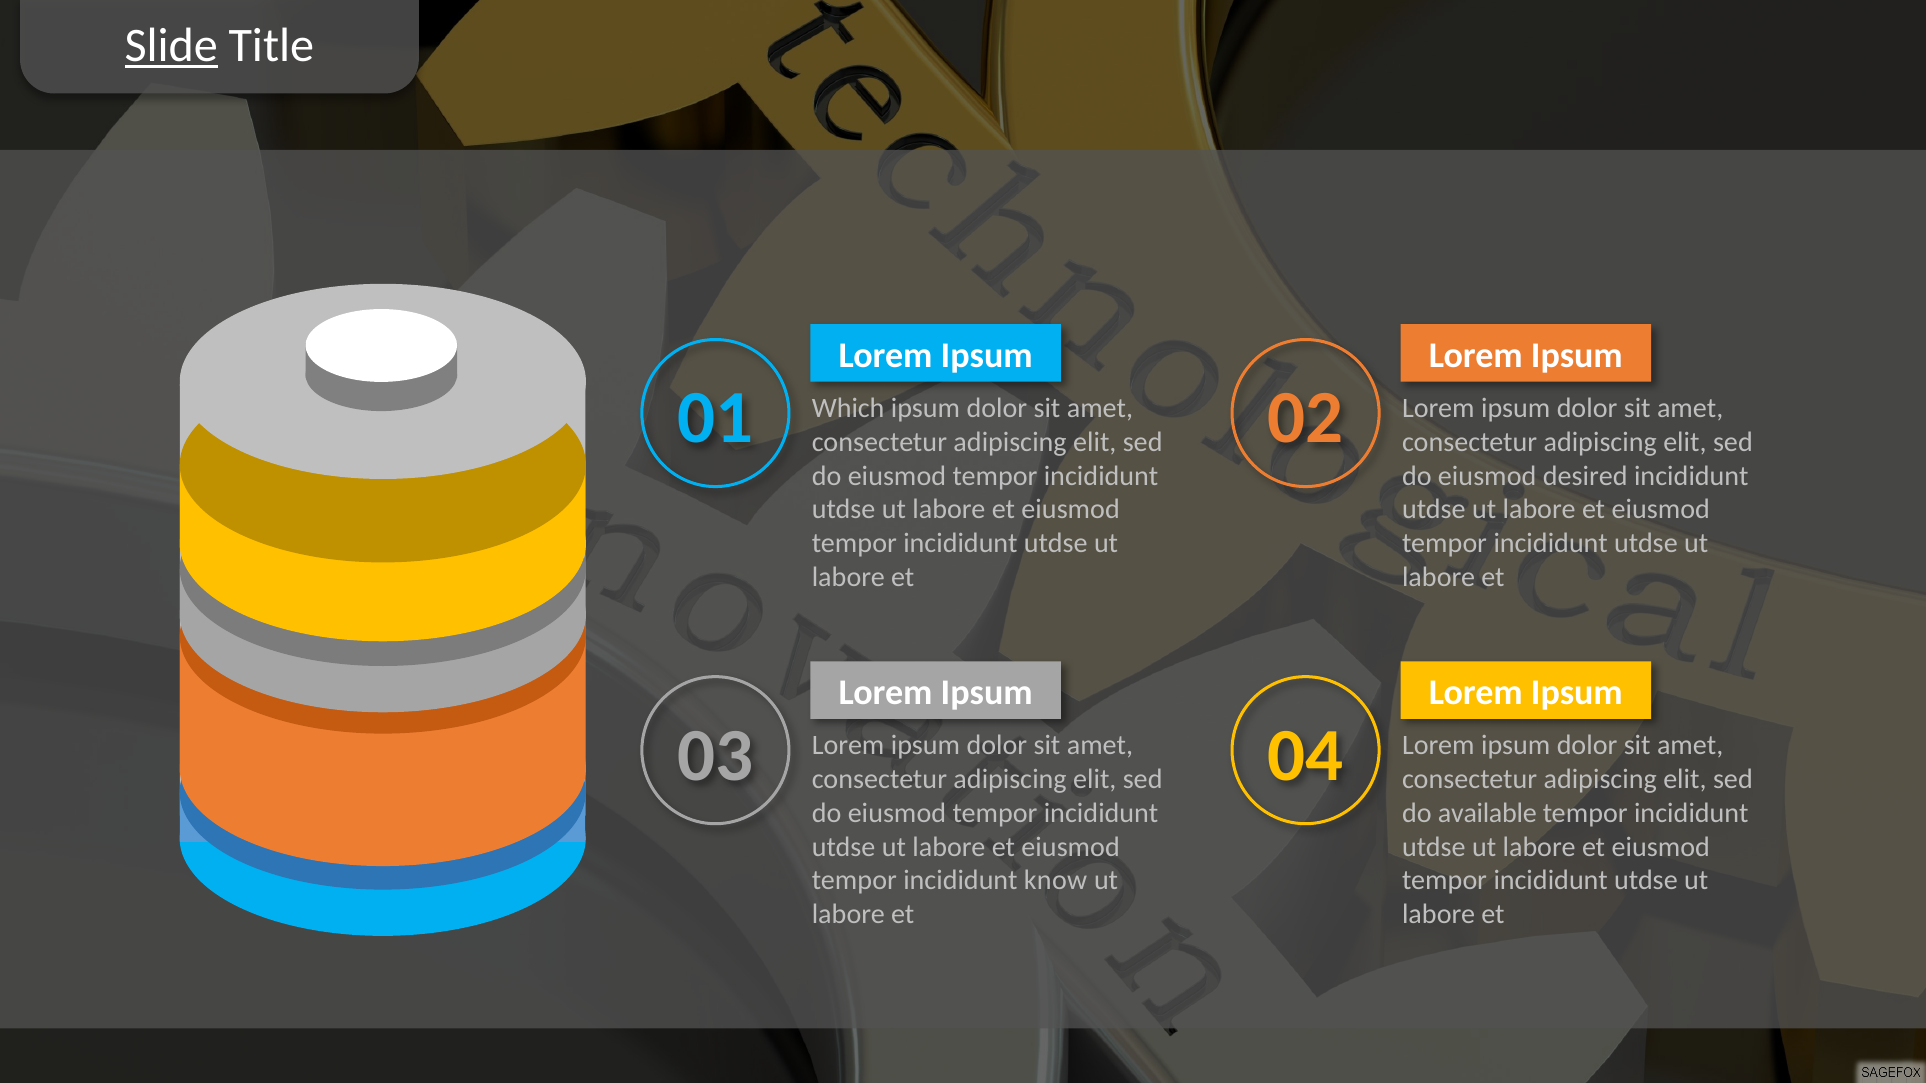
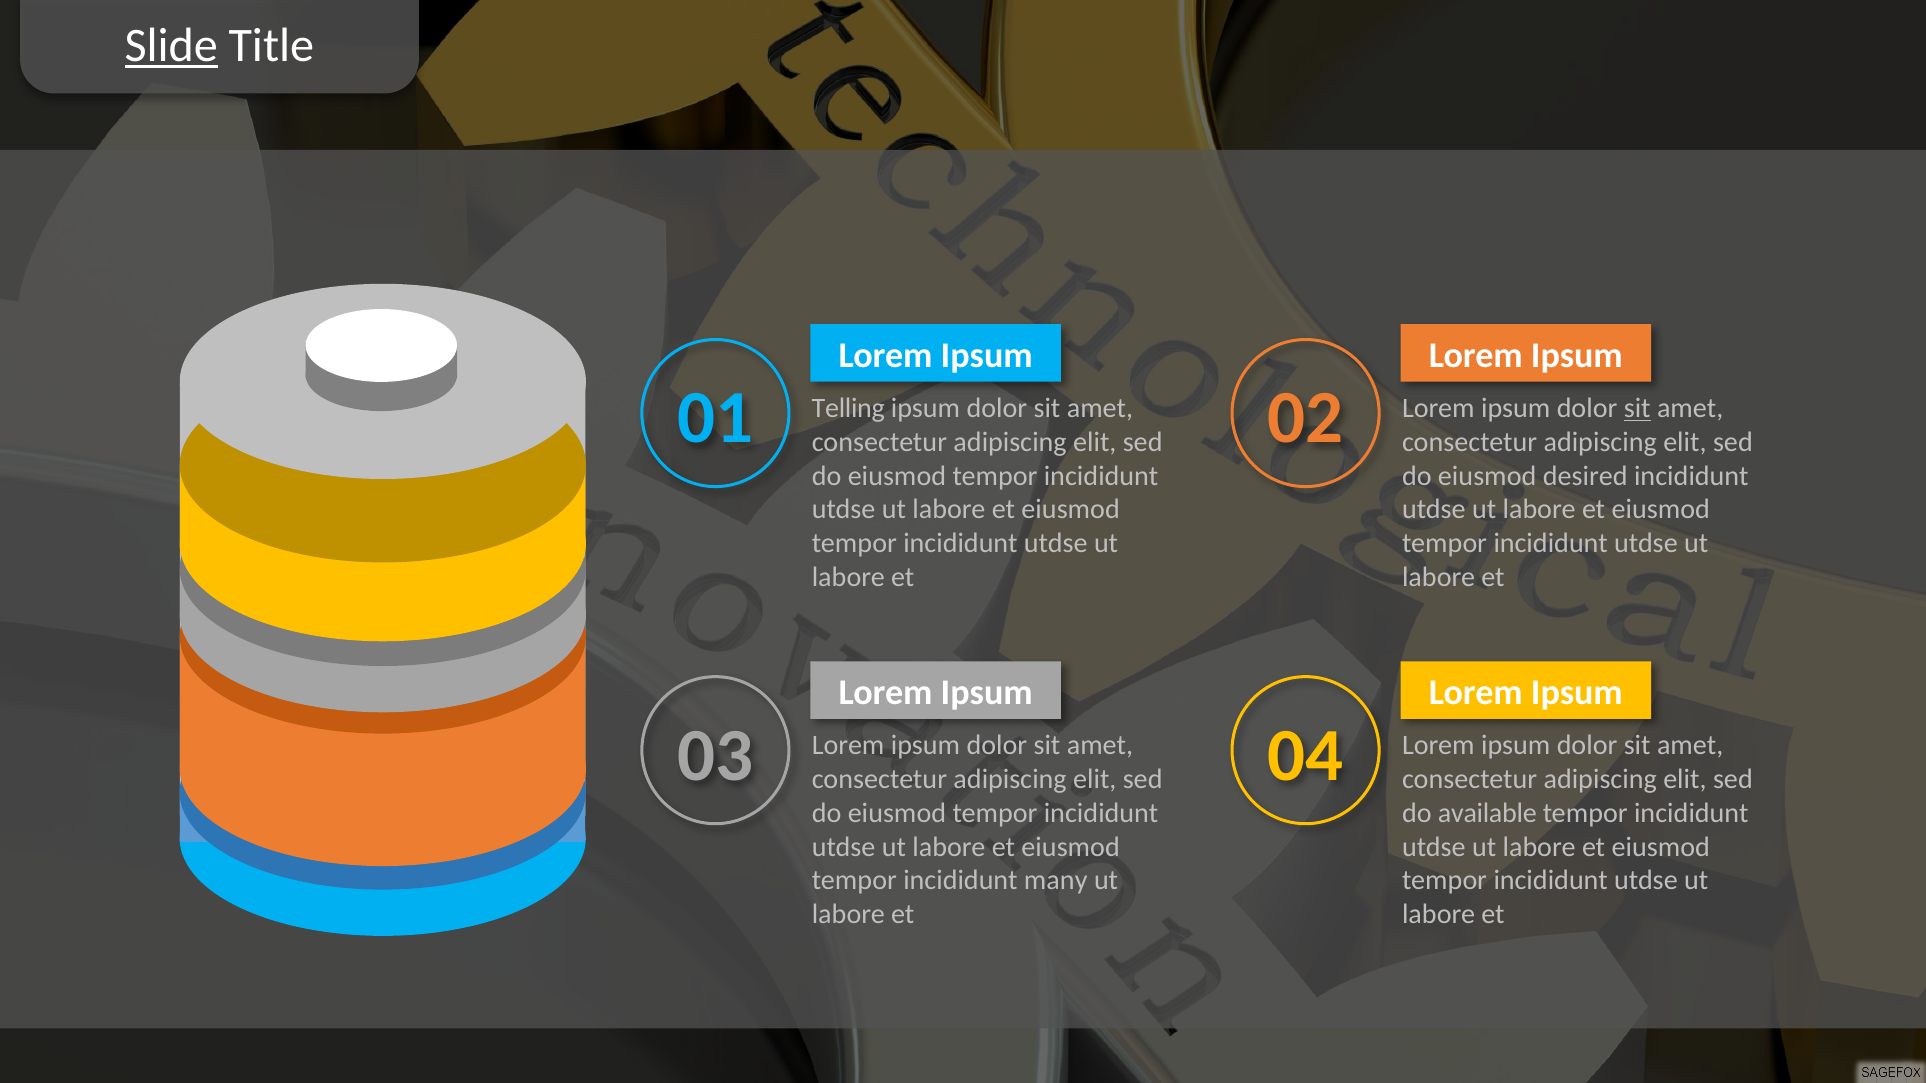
Which: Which -> Telling (848, 409)
sit underline: none -> present (1637, 409)
know: know -> many (1056, 881)
